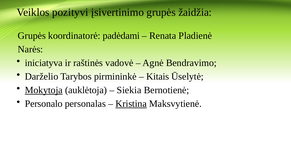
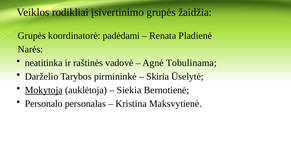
pozityvi: pozityvi -> rodikliai (70, 12)
iniciatyva: iniciatyva -> neatitinka (44, 63)
Bendravimo: Bendravimo -> Tobulinama (191, 63)
Kitais: Kitais -> Skiria (158, 76)
Kristina underline: present -> none (131, 104)
